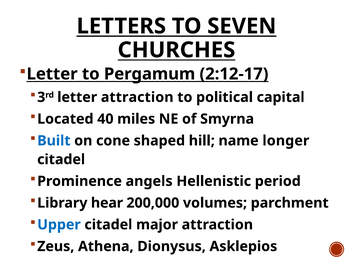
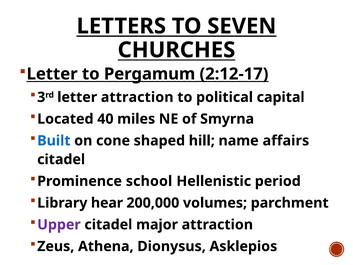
longer: longer -> affairs (286, 141)
angels: angels -> school (149, 181)
Upper colour: blue -> purple (59, 224)
